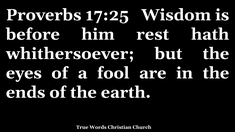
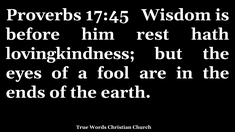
17:25: 17:25 -> 17:45 (107, 15)
whithersoever: whithersoever -> lovingkindness (70, 54)
